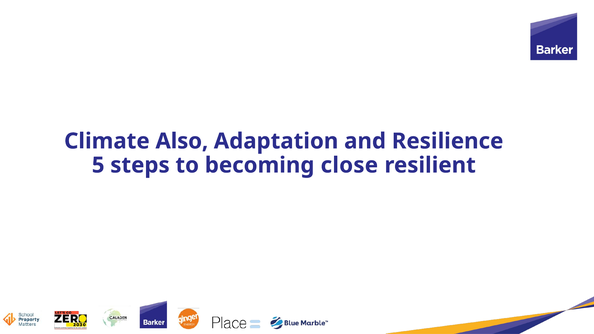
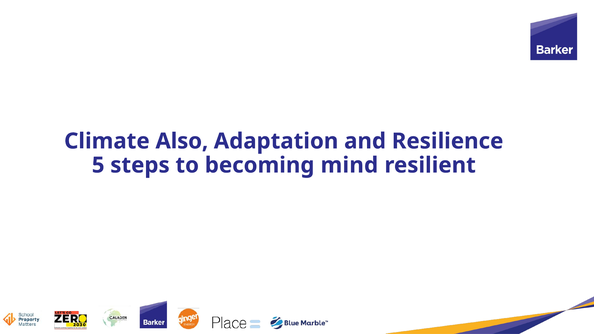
close: close -> mind (349, 165)
